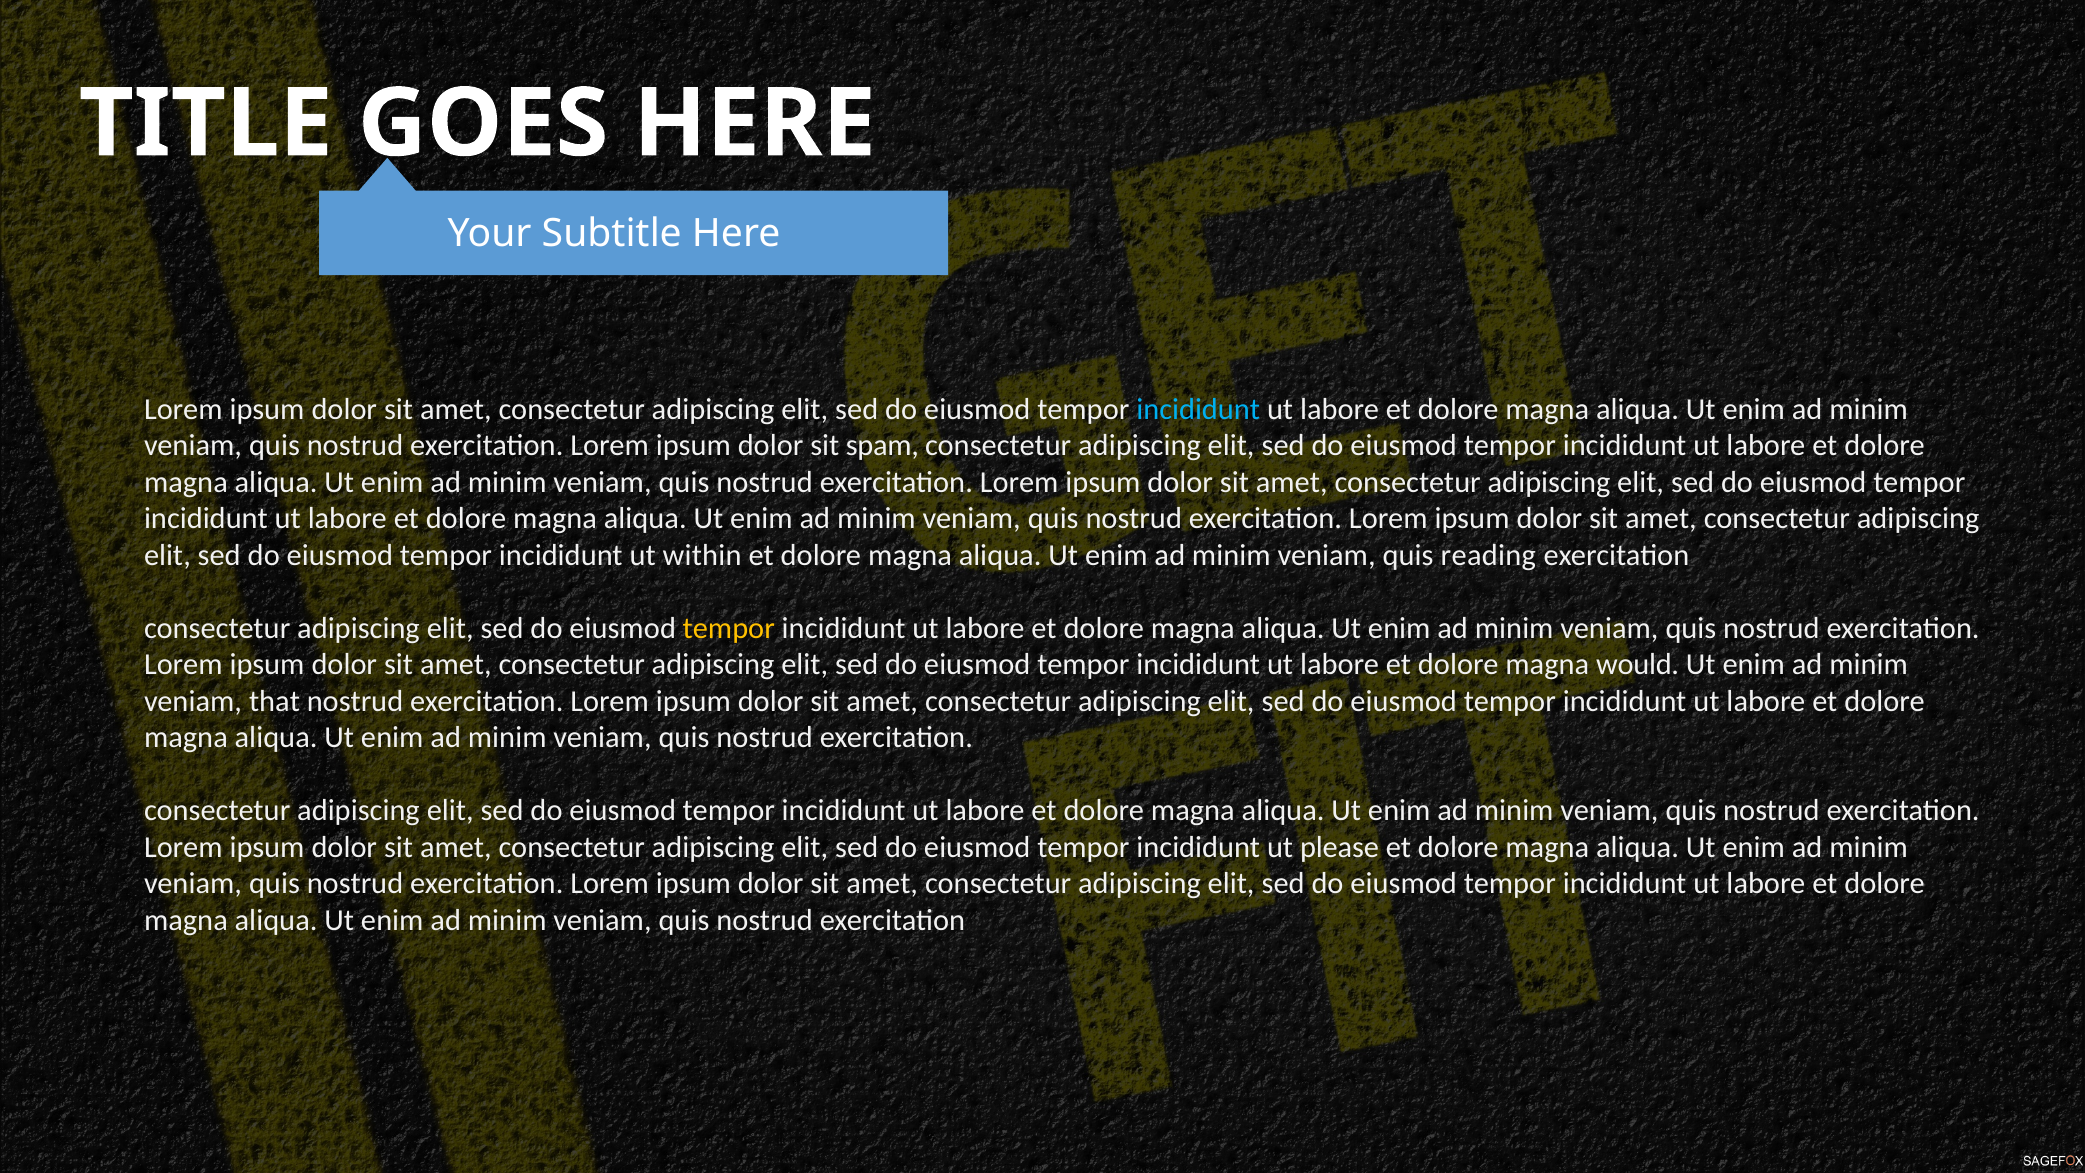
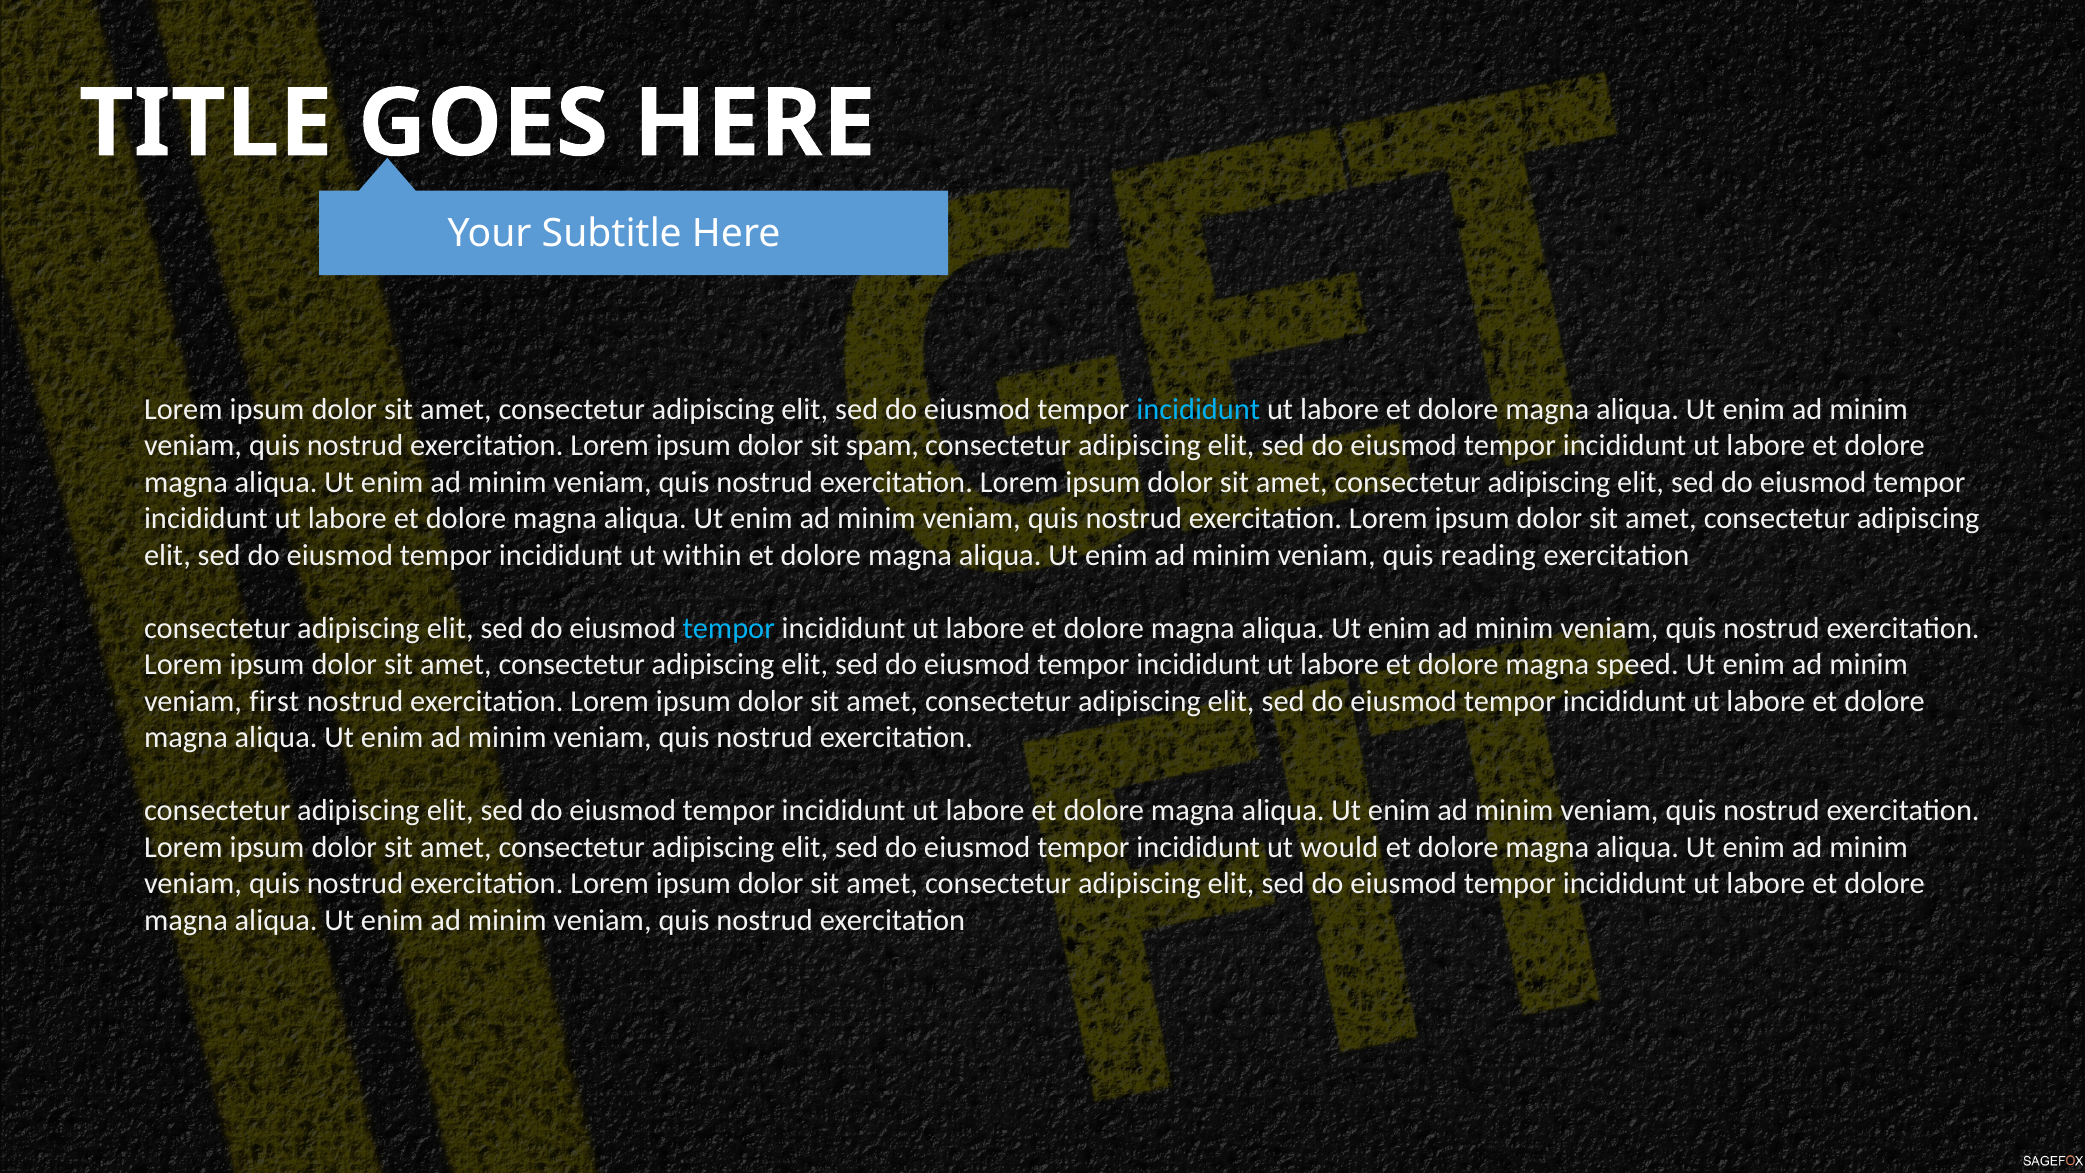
tempor colour: yellow -> light blue (729, 628)
would: would -> speed (1637, 665)
that: that -> first (274, 701)
please: please -> would (1339, 847)
